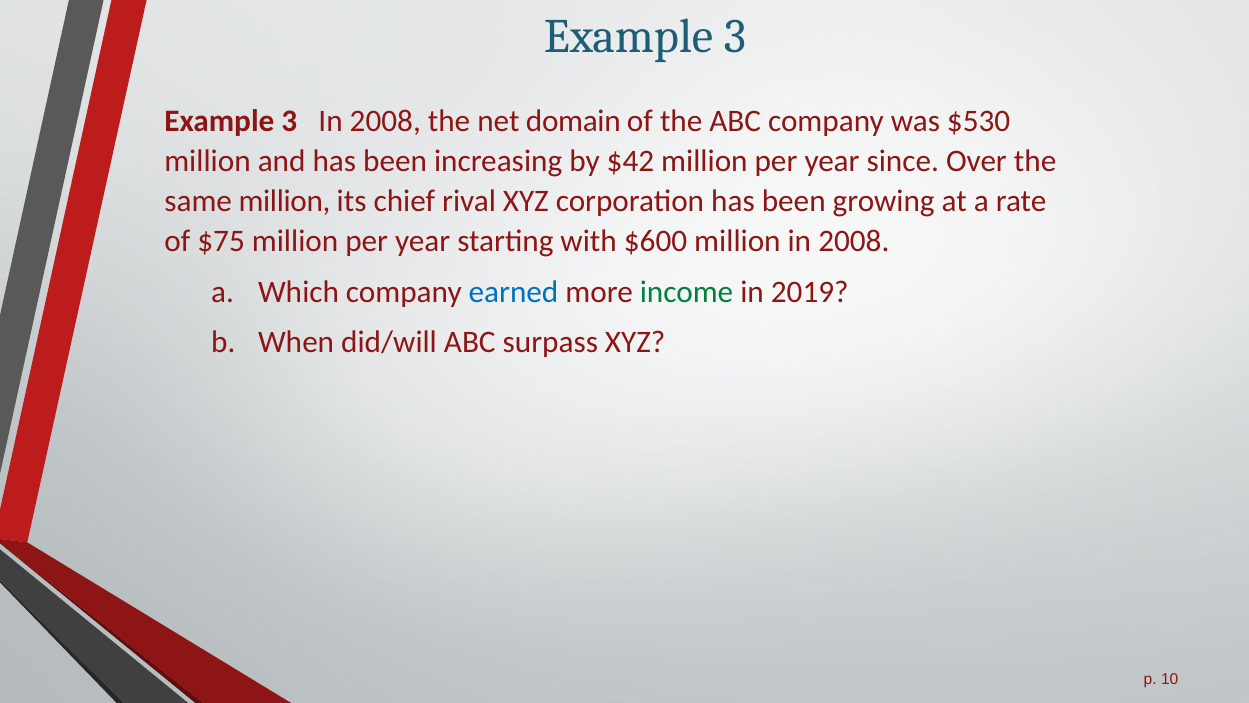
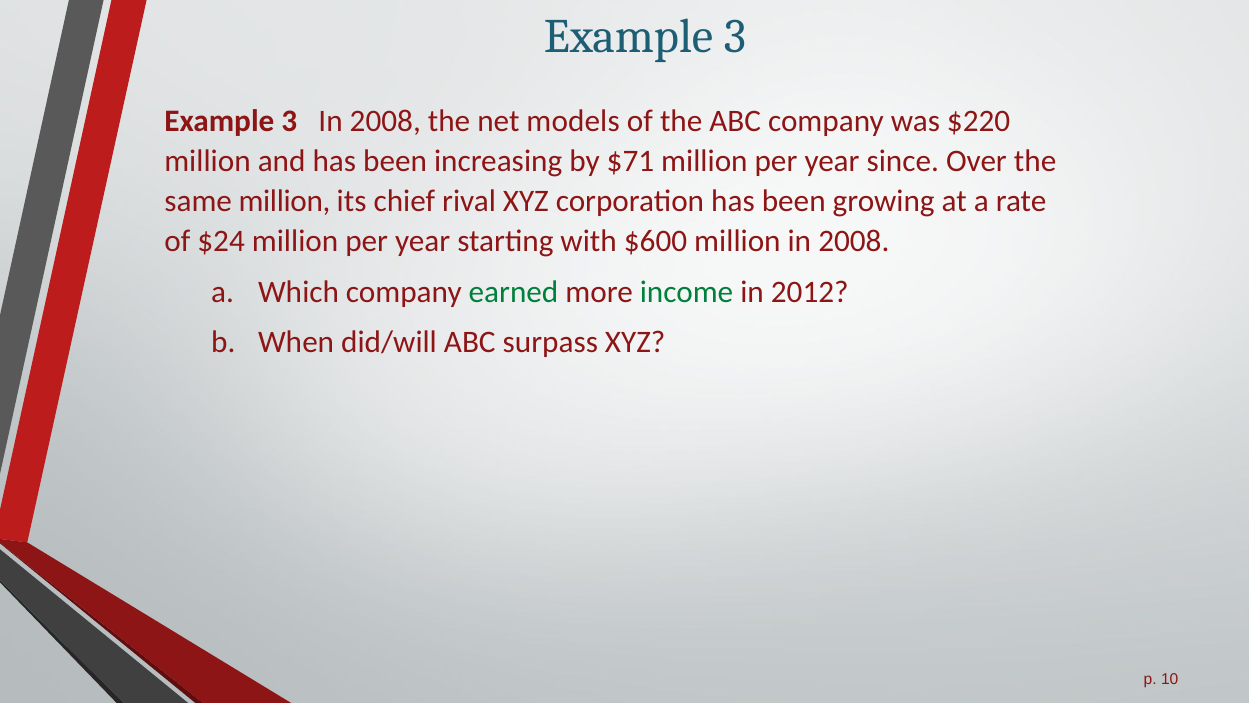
domain: domain -> models (573, 121)
$530: $530 -> $220 (979, 121)
$42: $42 -> $71 (630, 161)
$75: $75 -> $24 (221, 241)
earned colour: blue -> green (514, 292)
2019: 2019 -> 2012 (810, 292)
